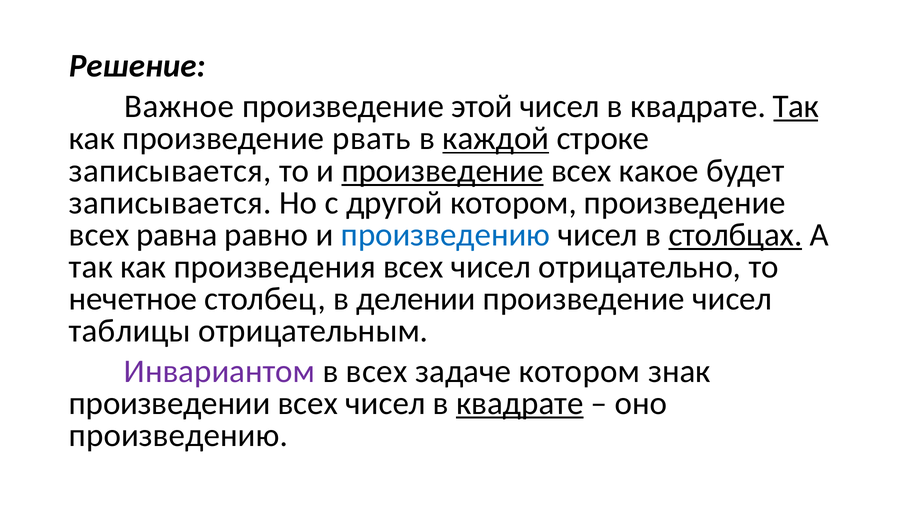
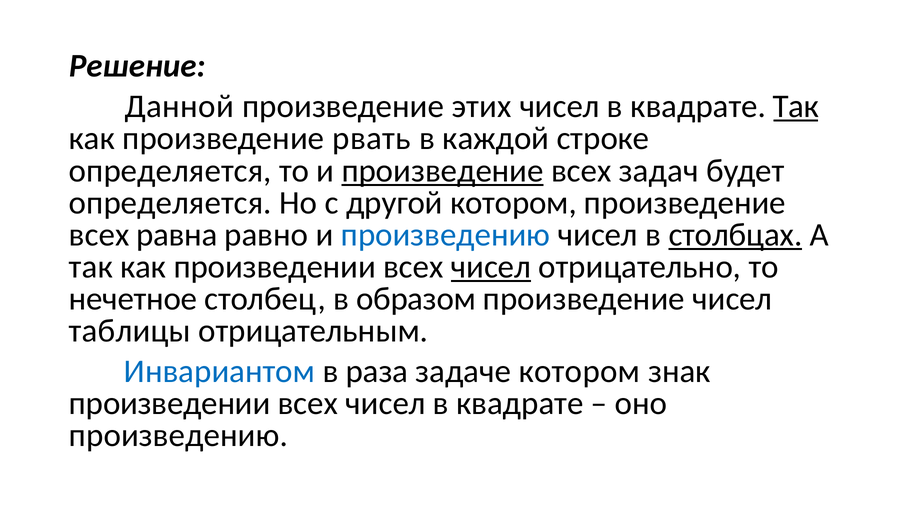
Важное: Важное -> Данной (179, 106)
этой: этой -> этих (482, 106)
каждой underline: present -> none (496, 139)
записывается: записывается -> определяется (170, 171)
какое: какое -> задач (659, 171)
записывается: записывается -> определяется (170, 203)
как произведения: произведения -> произведении (275, 267)
чисел underline: none -> present (491, 267)
делении: делении -> образом (416, 299)
Инвариантом colour: purple -> blue (220, 372)
в всех: всех -> раза (377, 372)
квадрате underline: present -> none (520, 404)
